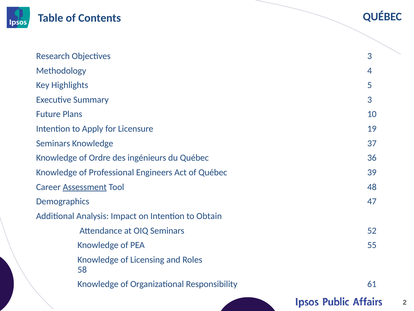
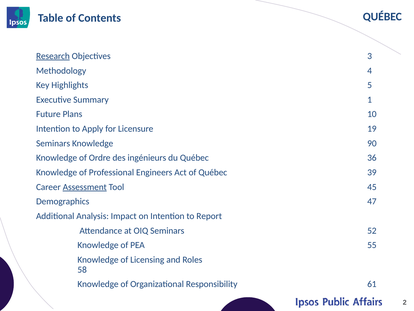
Research underline: none -> present (53, 56)
Summary 3: 3 -> 1 (370, 100)
37: 37 -> 90 (372, 143)
48: 48 -> 45 (372, 187)
Obtain: Obtain -> Report (209, 216)
